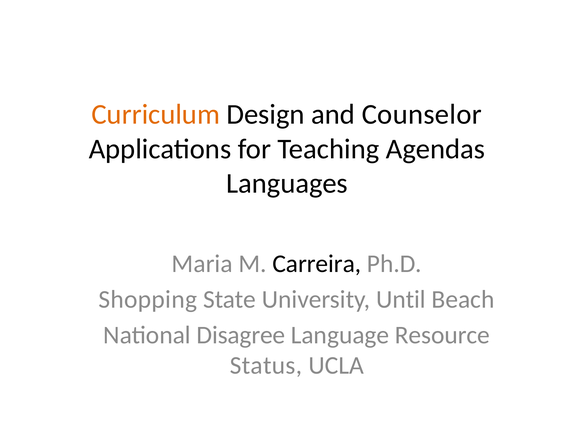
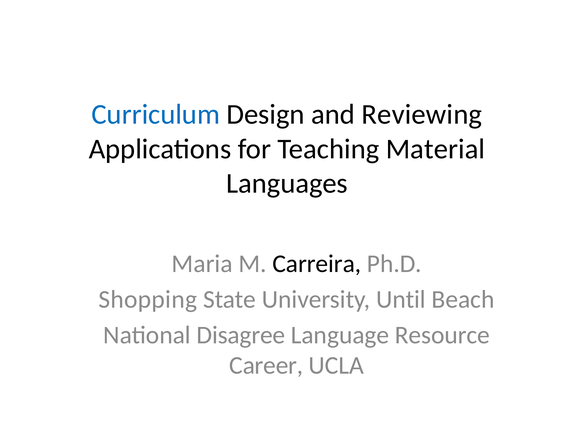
Curriculum colour: orange -> blue (156, 115)
Counselor: Counselor -> Reviewing (422, 115)
Agendas: Agendas -> Material (435, 149)
Status: Status -> Career (266, 366)
